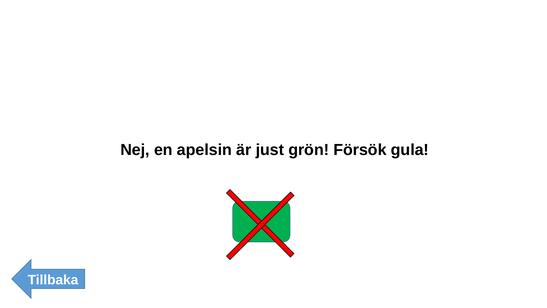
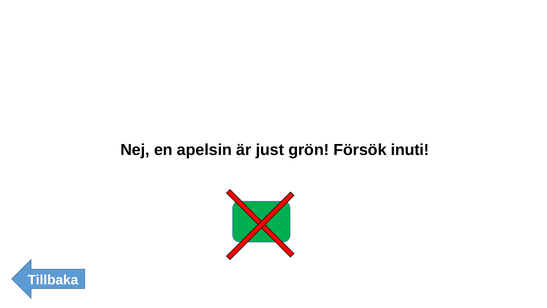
gula: gula -> inuti (410, 150)
